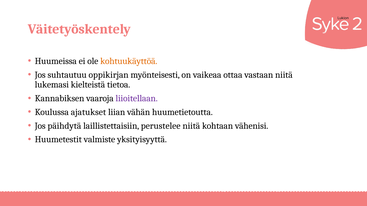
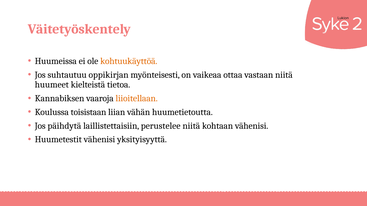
lukemasi: lukemasi -> huumeet (52, 85)
liioitellaan colour: purple -> orange (137, 99)
ajatukset: ajatukset -> toisistaan (89, 112)
Huumetestit valmiste: valmiste -> vähenisi (99, 140)
